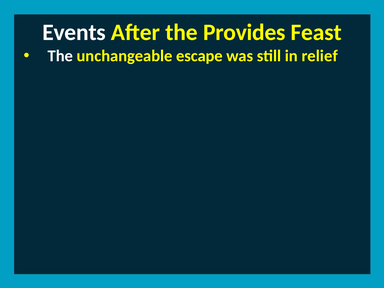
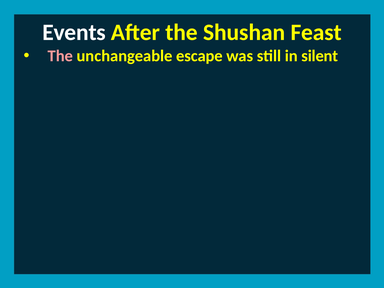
Provides: Provides -> Shushan (244, 32)
The colour: white -> pink (60, 56)
relief: relief -> silent (320, 56)
